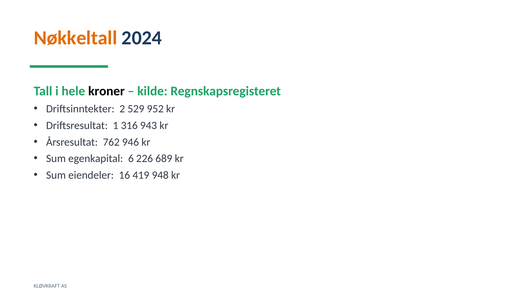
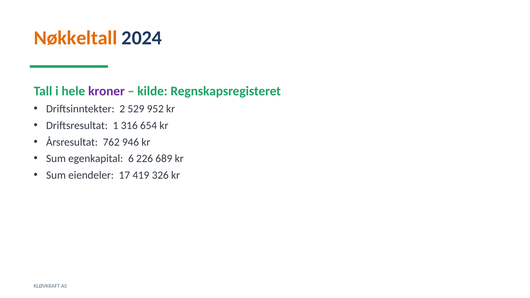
kroner colour: black -> purple (106, 91)
943: 943 -> 654 (149, 126)
16: 16 -> 17 (124, 175)
948: 948 -> 326 (160, 175)
